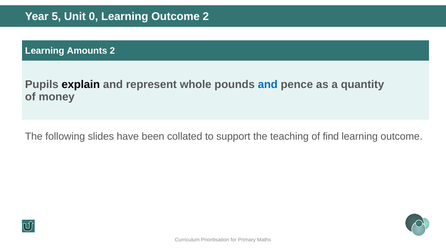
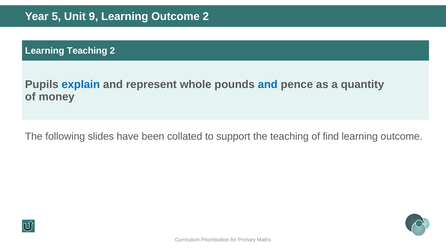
0: 0 -> 9 (93, 17)
Learning Amounts: Amounts -> Teaching (87, 51)
explain colour: black -> blue (81, 84)
